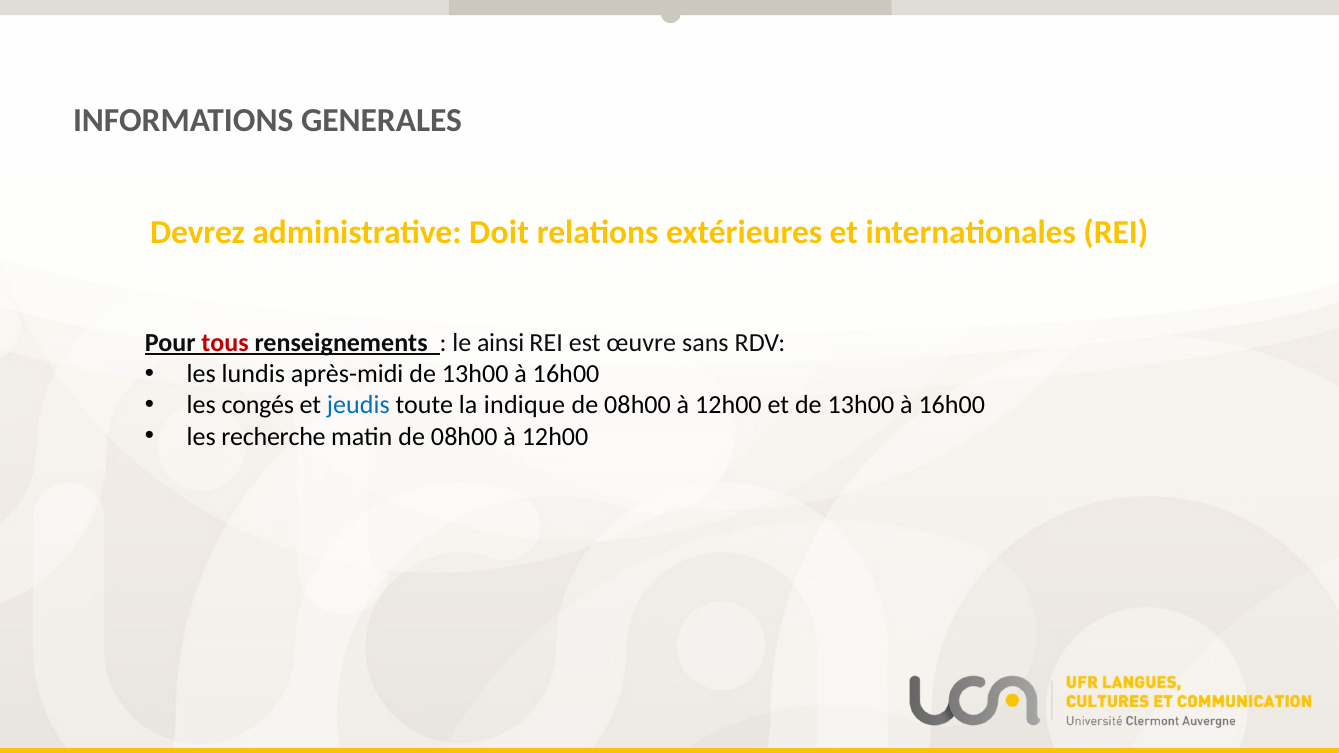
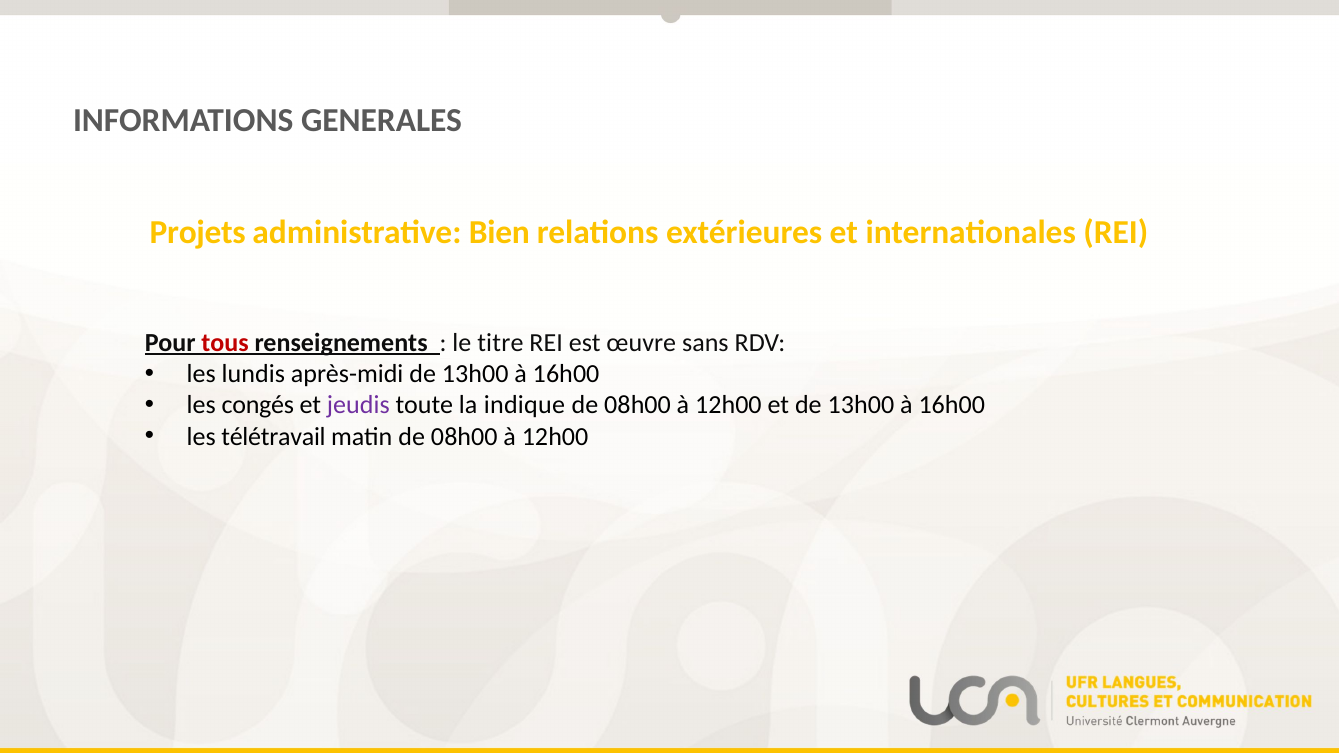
Devrez: Devrez -> Projets (198, 232)
Doit: Doit -> Bien (499, 232)
ainsi: ainsi -> titre (500, 343)
jeudis colour: blue -> purple (358, 405)
recherche: recherche -> télétravail (274, 437)
